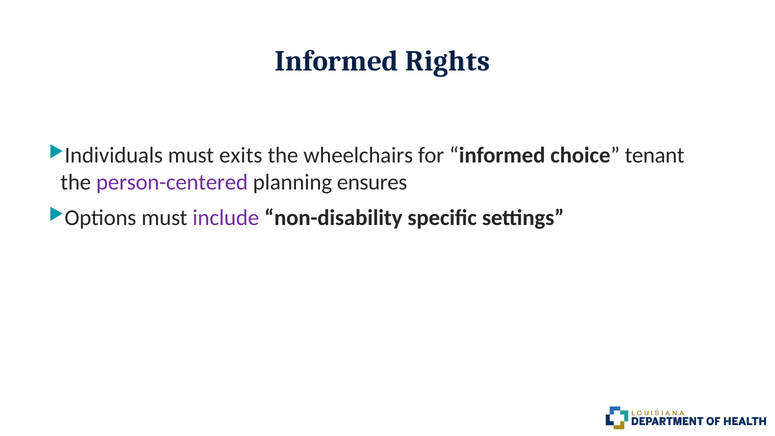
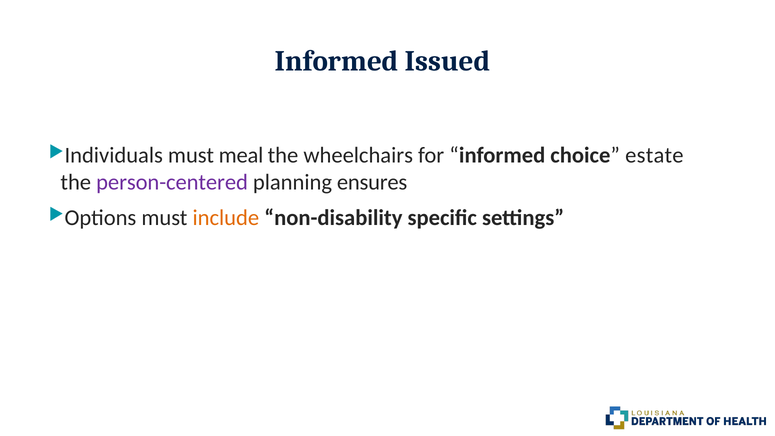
Rights: Rights -> Issued (448, 61)
exits: exits -> meal (241, 155)
tenant: tenant -> estate (654, 155)
include colour: purple -> orange (226, 218)
